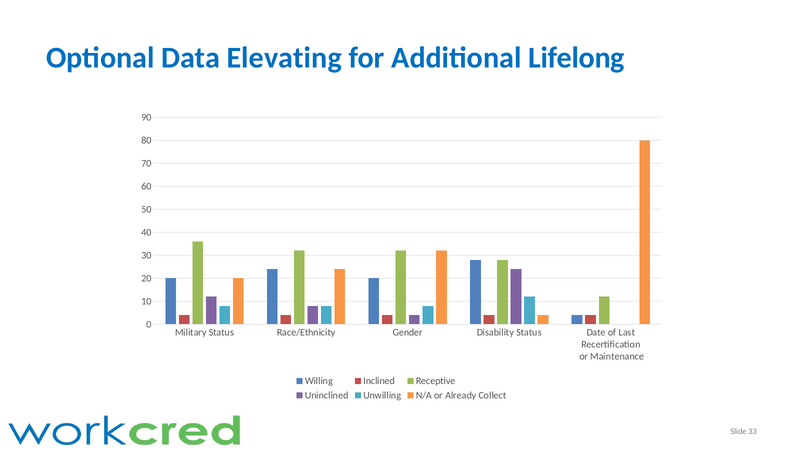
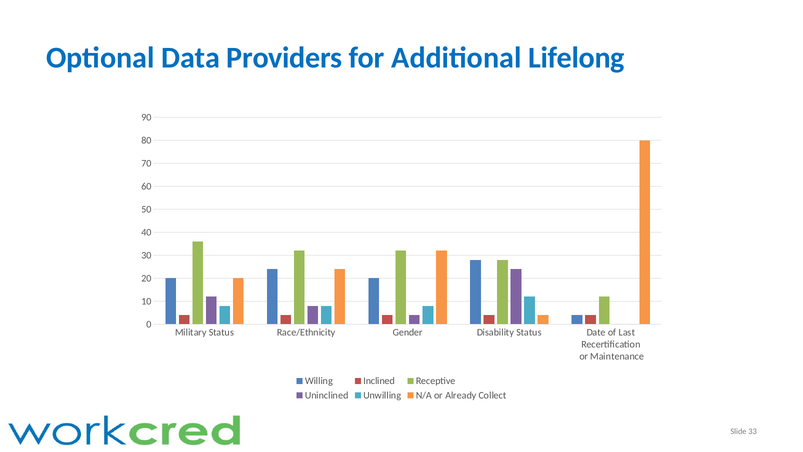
Elevating: Elevating -> Providers (284, 58)
